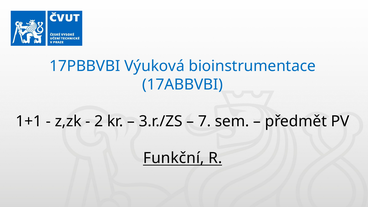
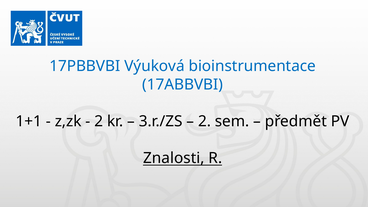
7: 7 -> 2 (205, 121)
Funkční: Funkční -> Znalosti (174, 158)
